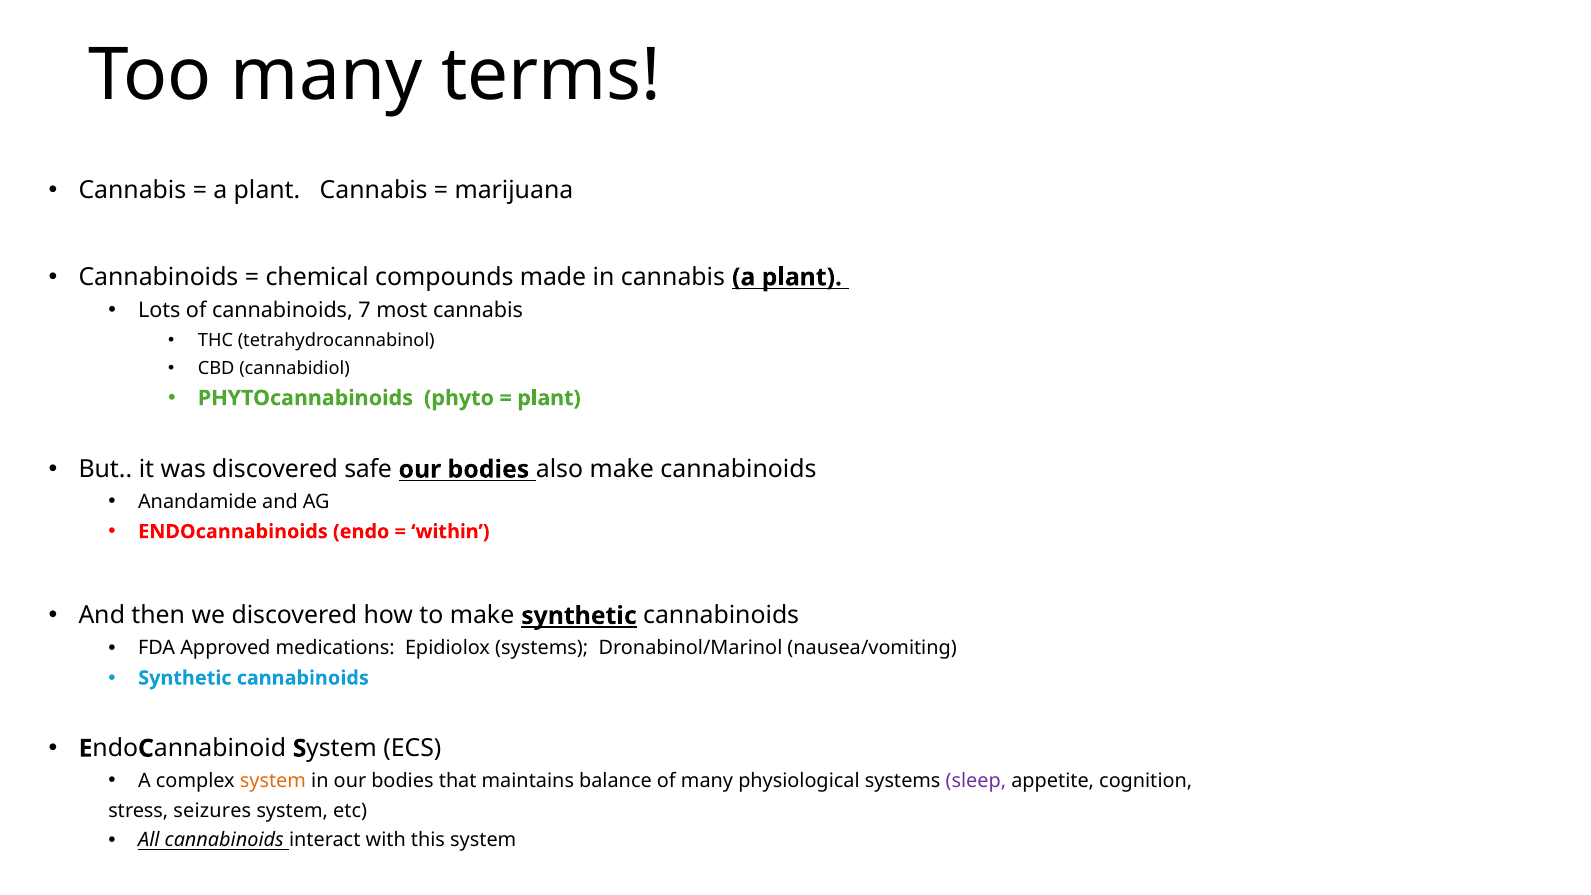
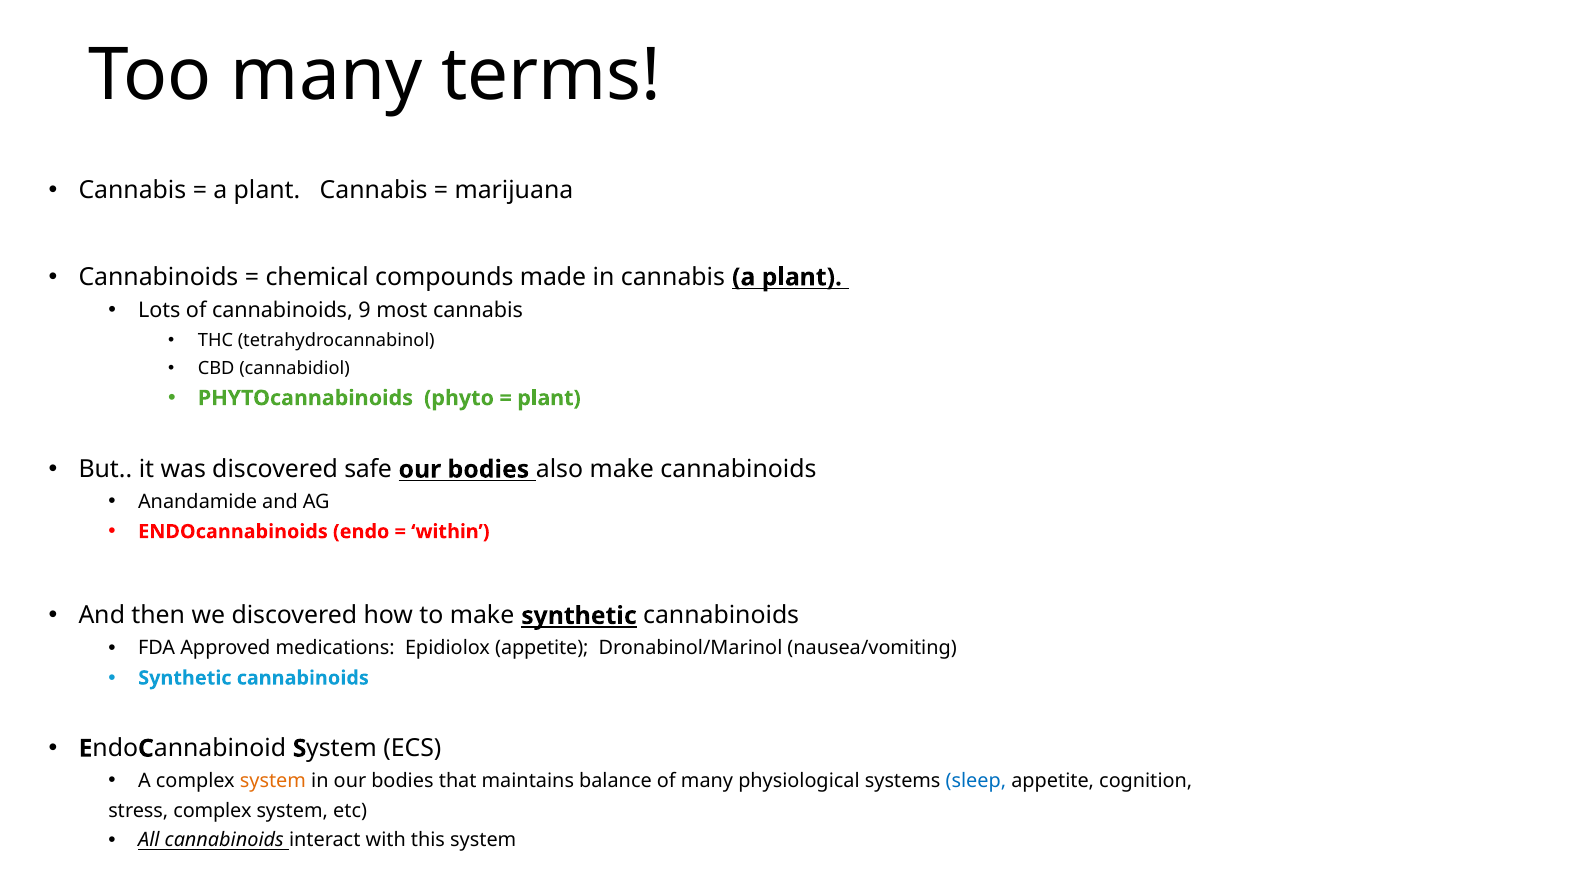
7: 7 -> 9 (365, 311)
Epidiolox systems: systems -> appetite (542, 648)
sleep colour: purple -> blue (976, 781)
stress seizures: seizures -> complex (213, 811)
